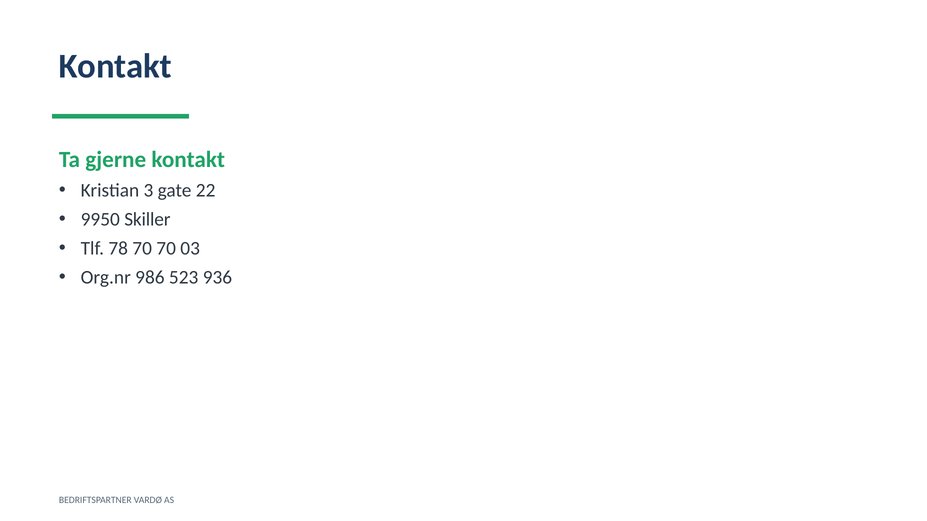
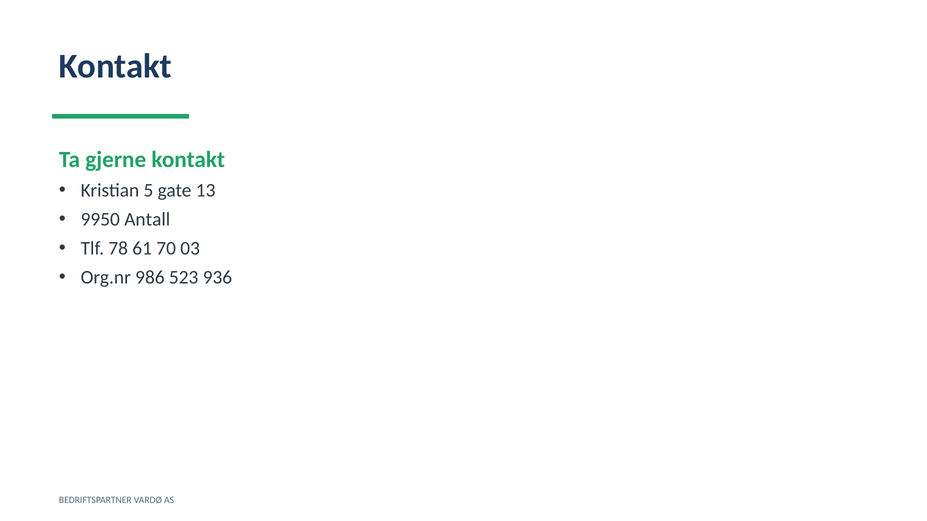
3: 3 -> 5 (148, 191)
22: 22 -> 13 (206, 191)
Skiller: Skiller -> Antall (147, 220)
78 70: 70 -> 61 (142, 249)
